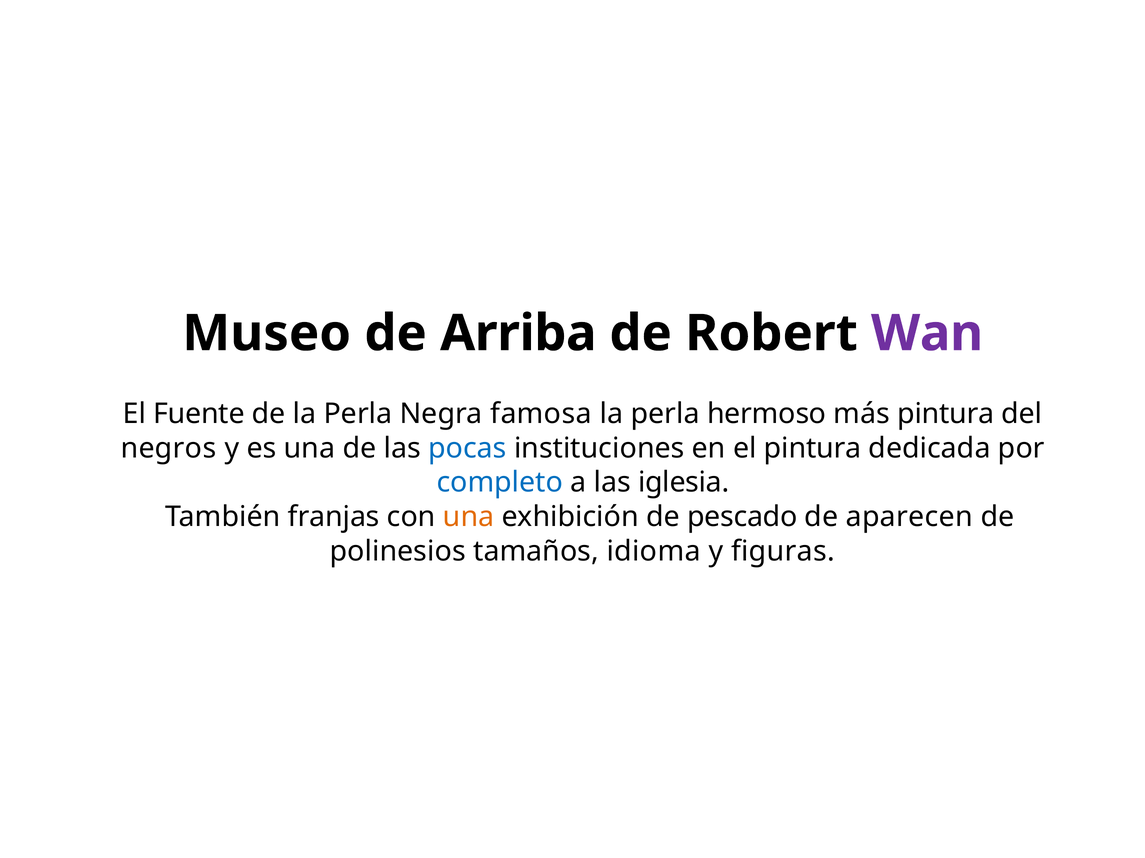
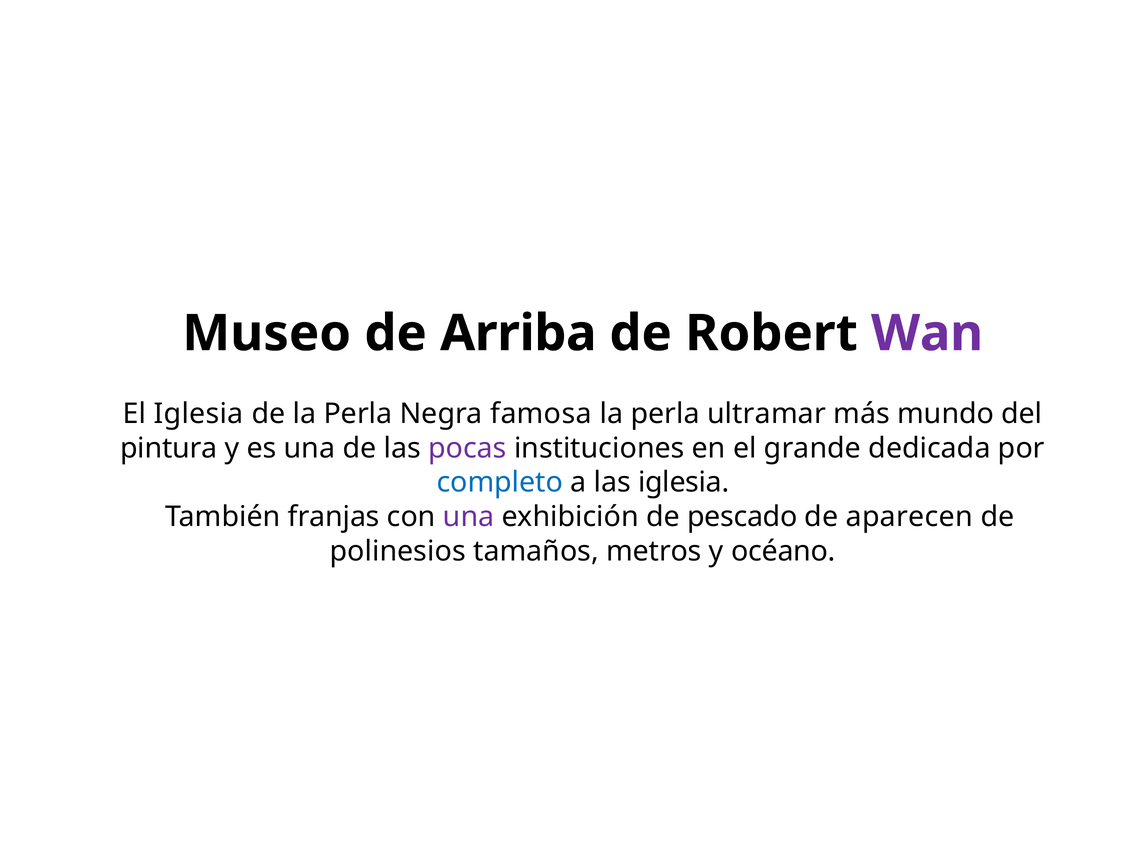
El Fuente: Fuente -> Iglesia (199, 414)
hermoso: hermoso -> ultramar (766, 414)
más pintura: pintura -> mundo (946, 414)
negros: negros -> pintura (169, 449)
pocas colour: blue -> purple (467, 449)
el pintura: pintura -> grande (813, 449)
una colour: orange -> purple (469, 517)
idioma: idioma -> metros (654, 552)
figuras: figuras -> océano (783, 552)
